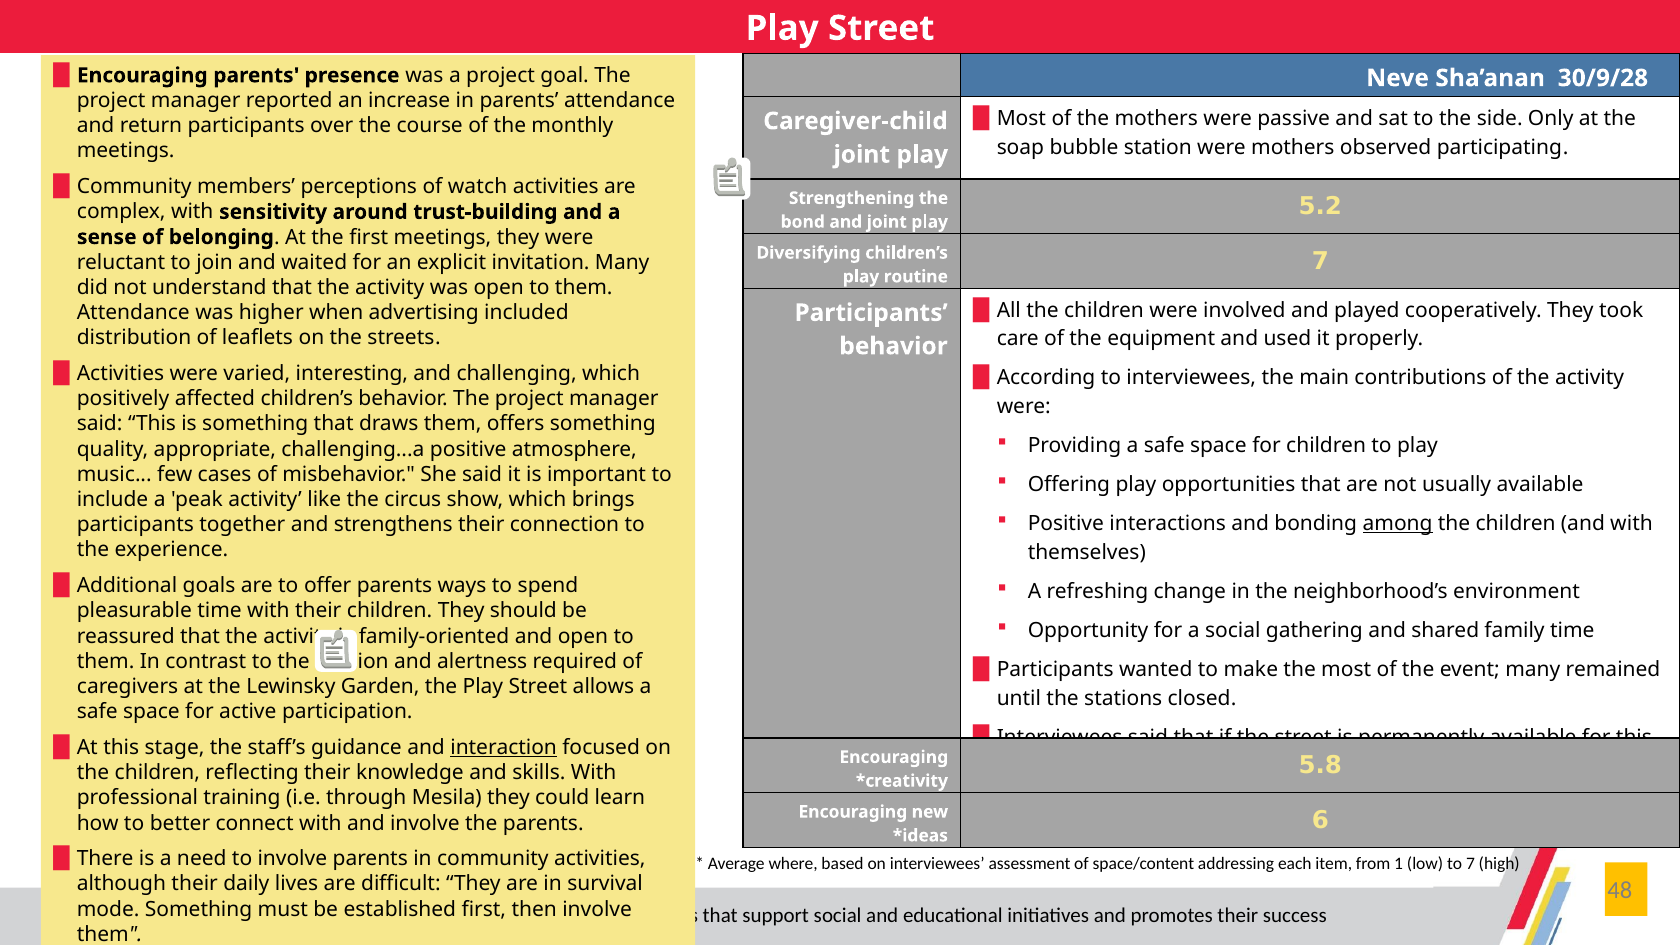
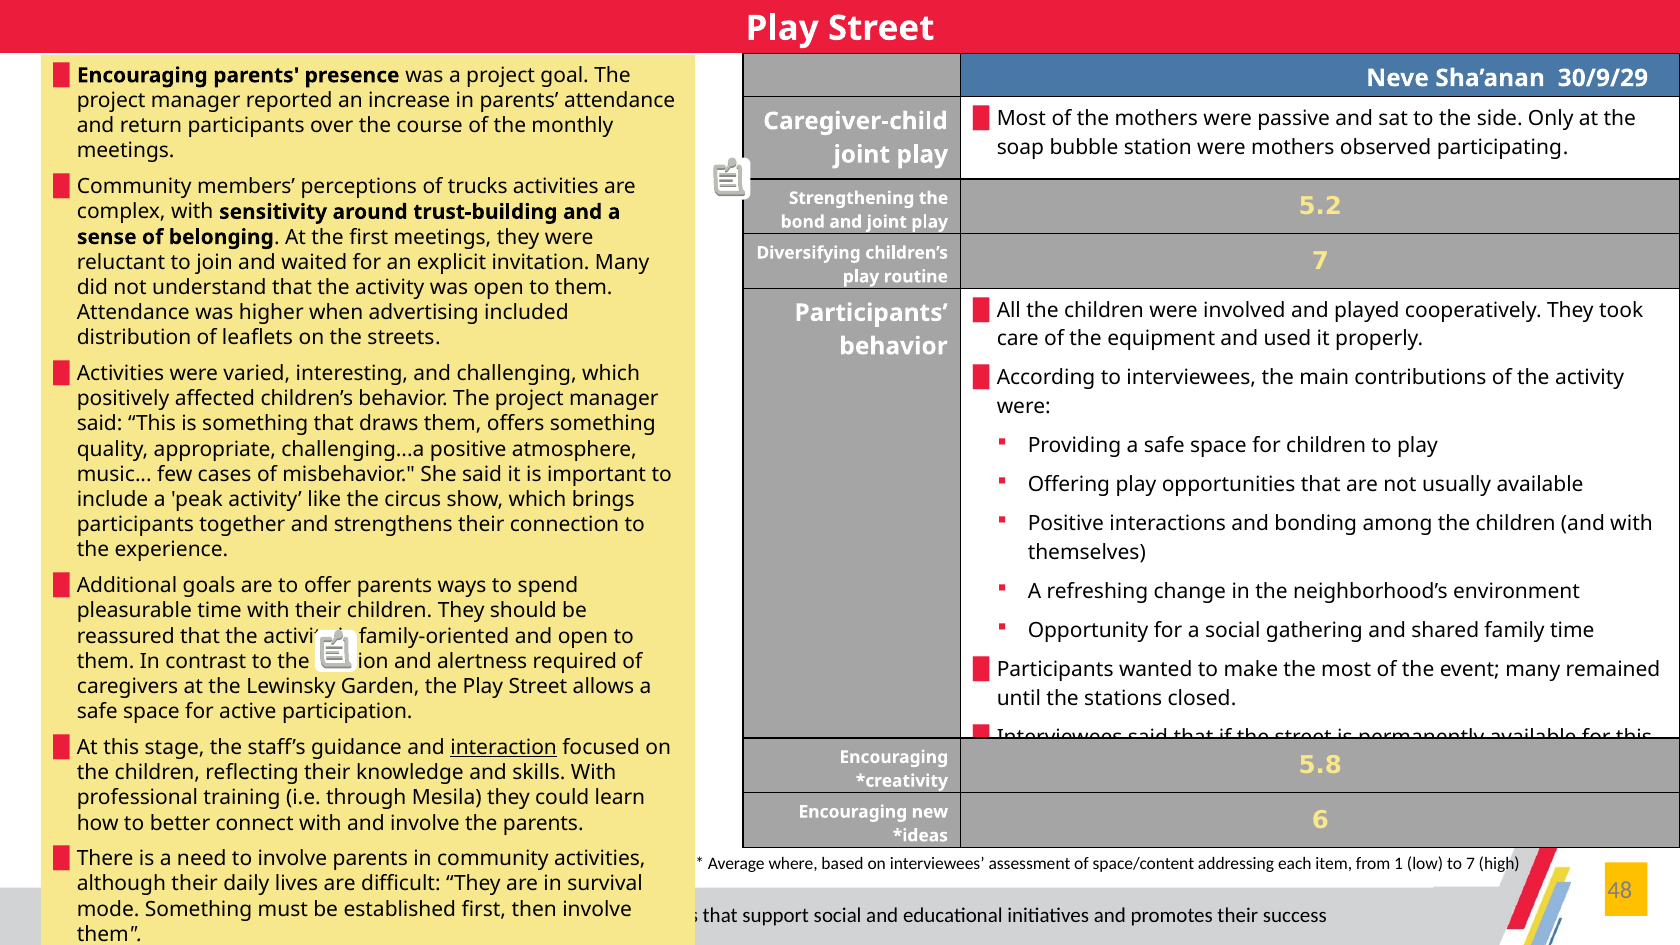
30/9/28: 30/9/28 -> 30/9/29 (1603, 78)
watch: watch -> trucks (478, 187)
among underline: present -> none (1398, 524)
